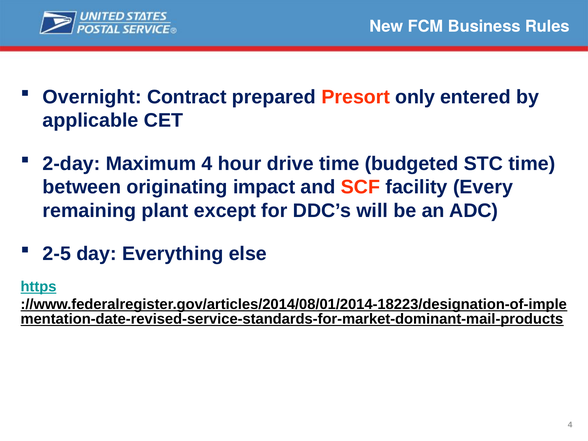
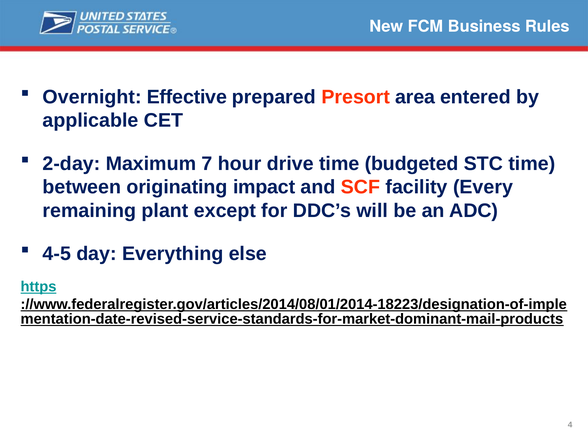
Contract: Contract -> Effective (187, 97)
only: only -> area (415, 97)
Maximum 4: 4 -> 7 (207, 164)
2-5: 2-5 -> 4-5 (57, 254)
